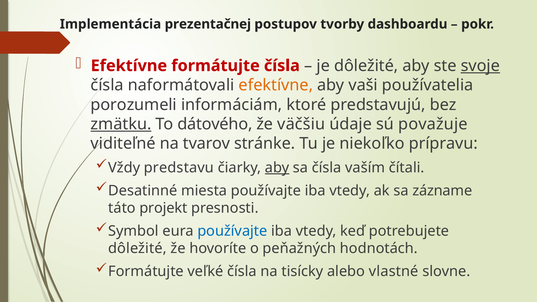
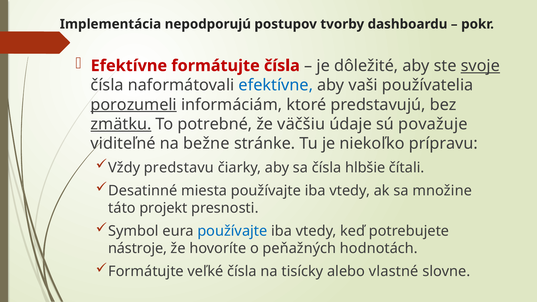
prezentačnej: prezentačnej -> nepodporujú (208, 24)
efektívne colour: orange -> blue (276, 85)
porozumeli underline: none -> present (134, 105)
dátového: dátového -> potrebné (215, 124)
tvarov: tvarov -> bežne (206, 144)
aby underline: present -> none (277, 168)
vaším: vaším -> hlbšie (365, 168)
zázname: zázname -> množine (442, 191)
dôležité: dôležité -> nástroje (138, 249)
